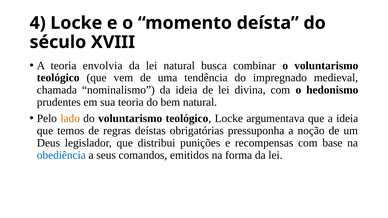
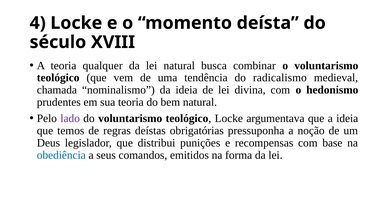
envolvia: envolvia -> qualquer (103, 66)
impregnado: impregnado -> radicalismo (280, 78)
lado colour: orange -> purple (70, 119)
